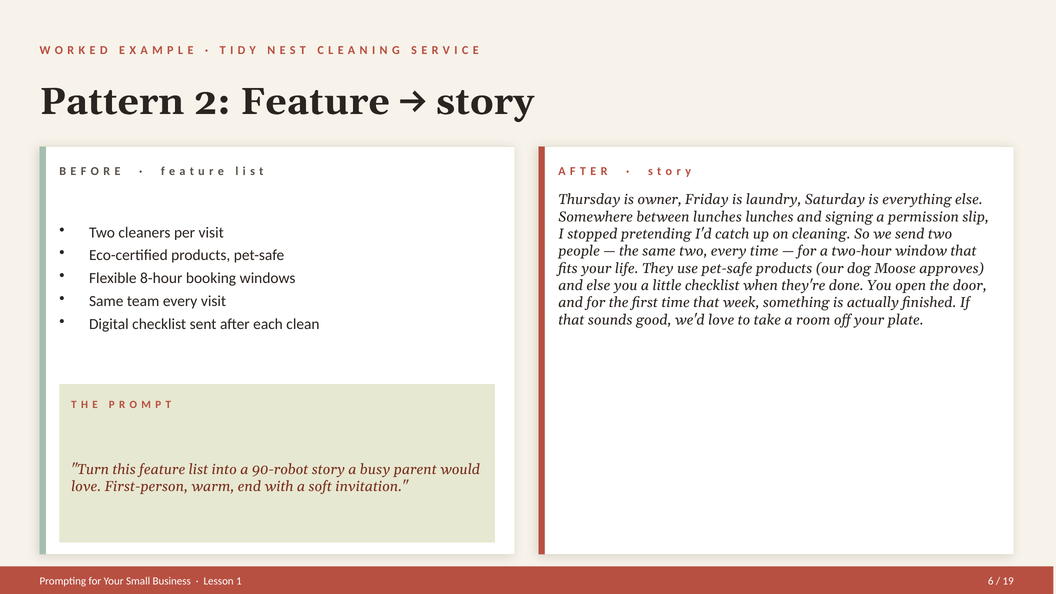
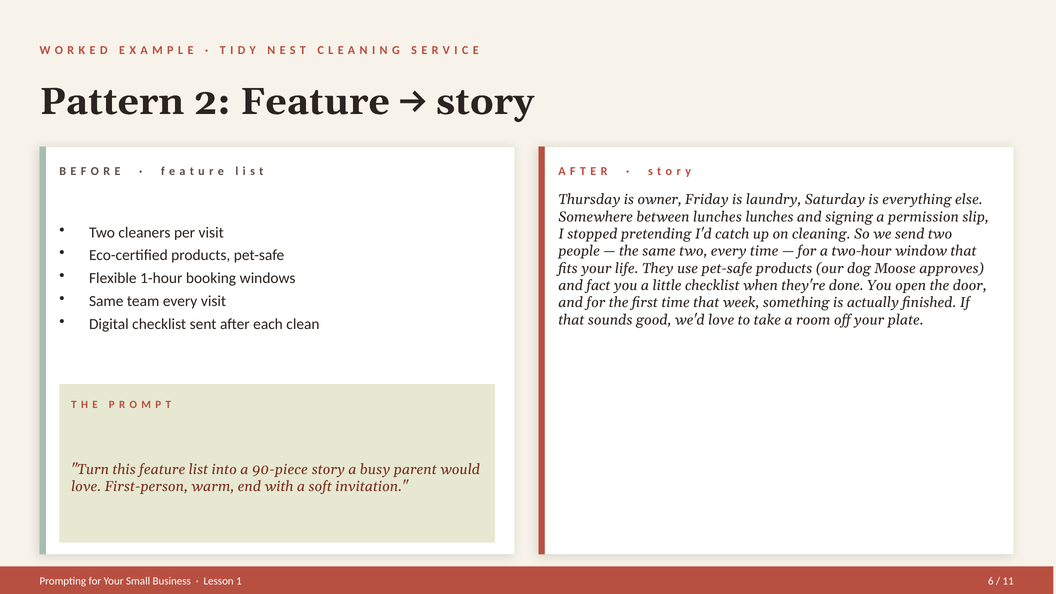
8-hour: 8-hour -> 1-hour (161, 278)
and else: else -> fact (598, 286)
90-robot: 90-robot -> 90-piece (280, 470)
19: 19 -> 11 (1008, 581)
